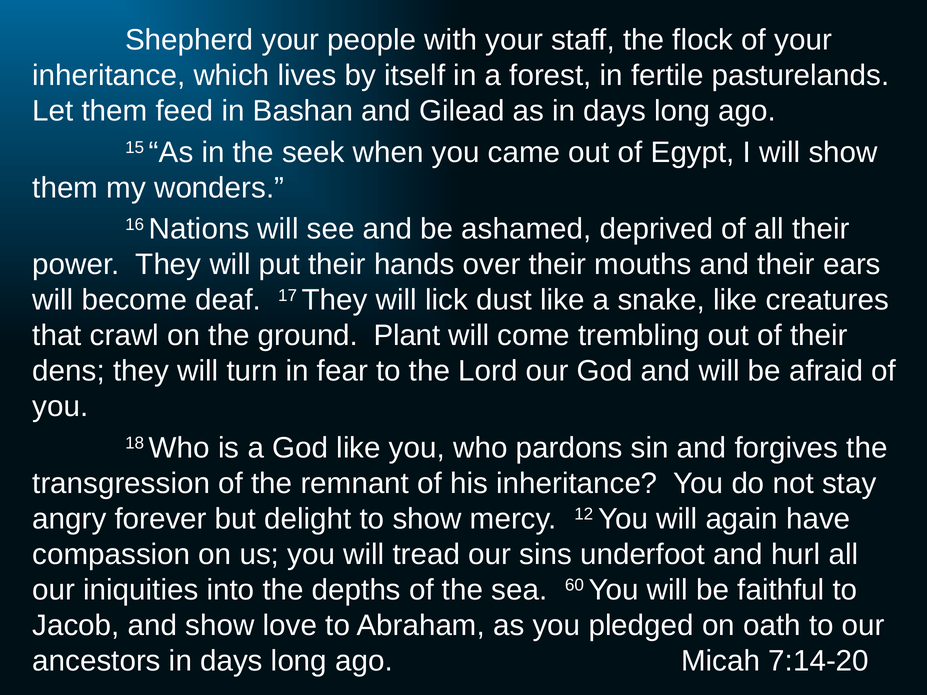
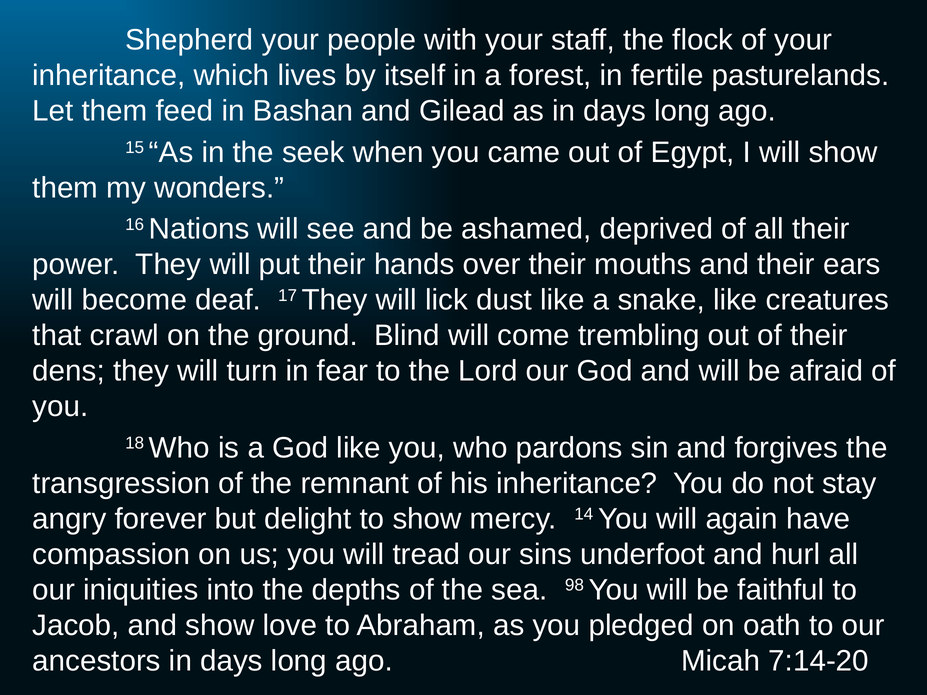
Plant: Plant -> Blind (407, 336)
12: 12 -> 14 (584, 515)
60: 60 -> 98 (574, 586)
